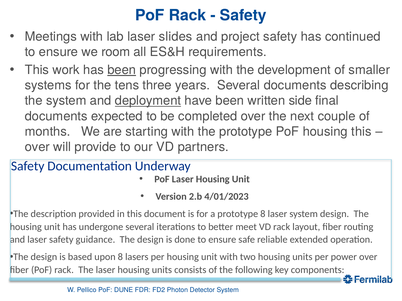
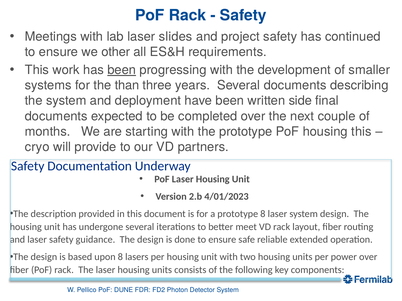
room: room -> other (116, 52)
tens: tens -> than (127, 86)
deployment underline: present -> none (148, 101)
over: over -> cryo (37, 147)
